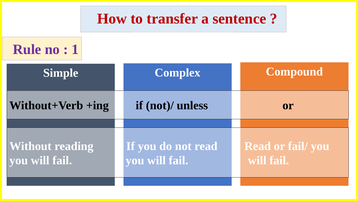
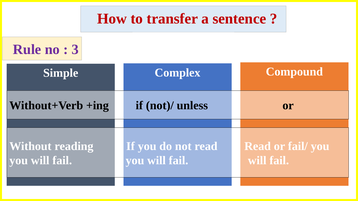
1: 1 -> 3 (75, 50)
